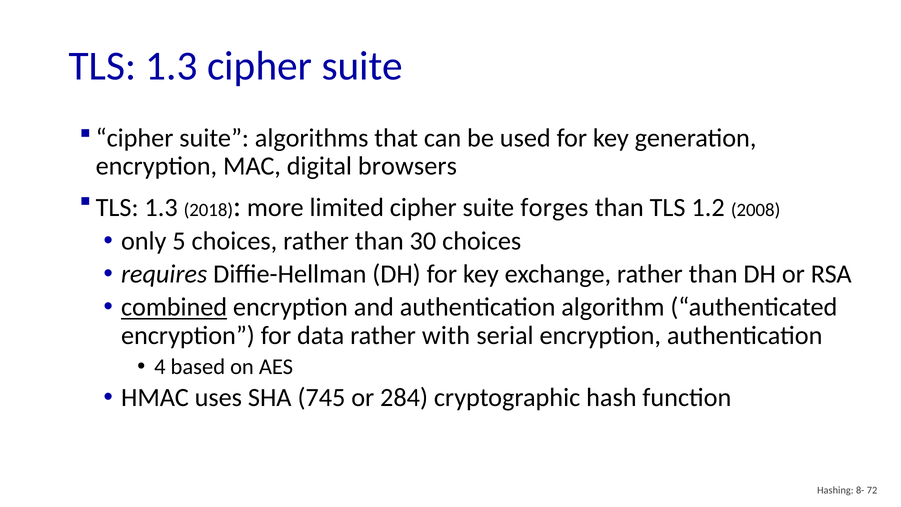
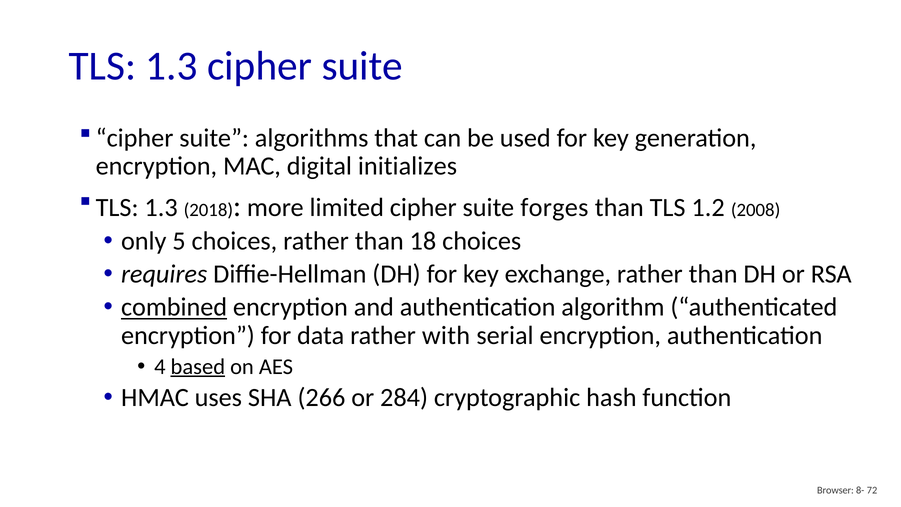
browsers: browsers -> initializes (407, 166)
30: 30 -> 18 (423, 241)
based underline: none -> present (198, 367)
745: 745 -> 266 (321, 397)
Hashing: Hashing -> Browser (835, 490)
